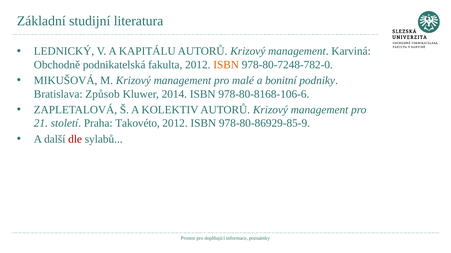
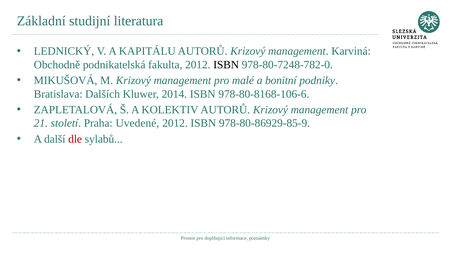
ISBN colour: orange -> black (226, 65)
Způsob: Způsob -> Dalších (103, 94)
Takovéto: Takovéto -> Uvedené (137, 124)
